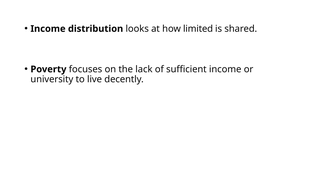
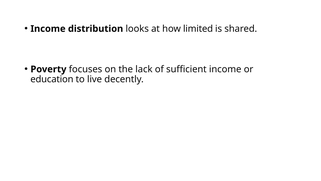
university: university -> education (52, 79)
